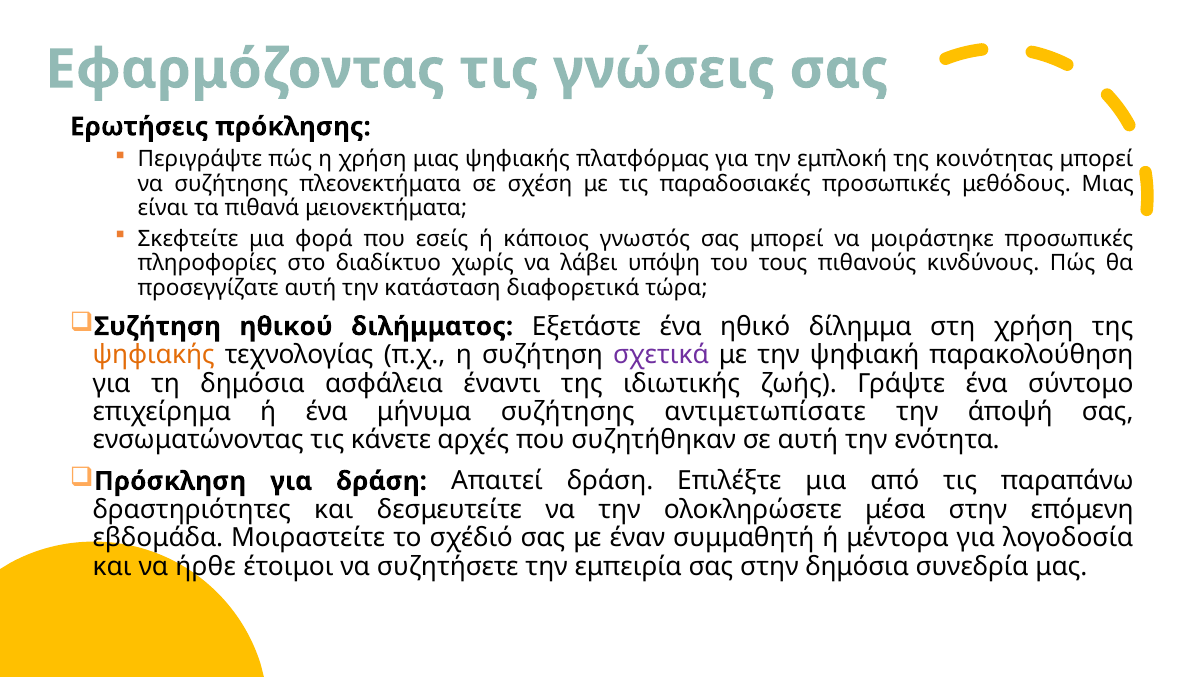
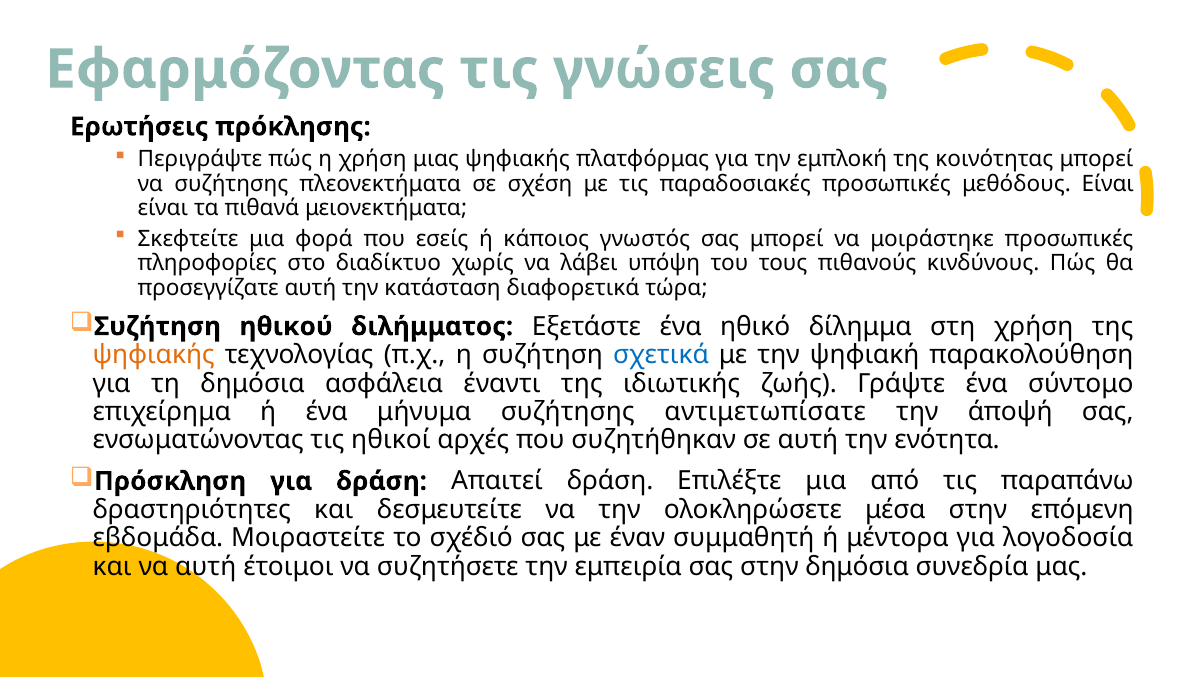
μεθόδους Μιας: Μιας -> Είναι (1108, 184)
σχετικά colour: purple -> blue (661, 355)
κάνετε: κάνετε -> ηθικοί (391, 440)
να ήρθε: ήρθε -> αυτή (206, 567)
